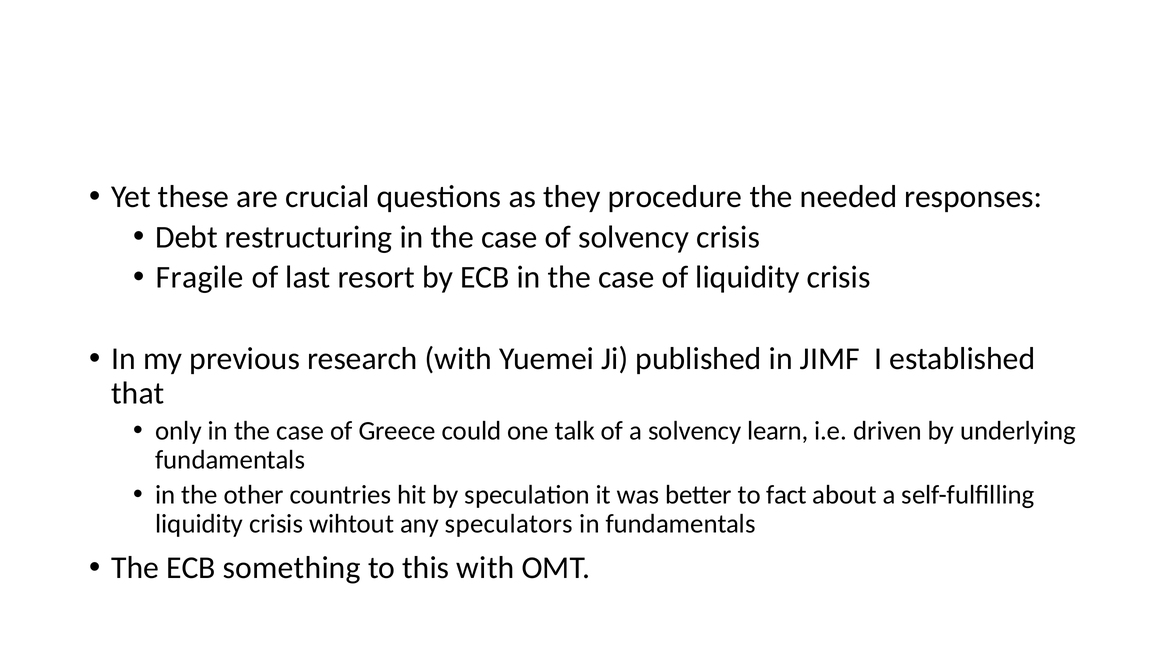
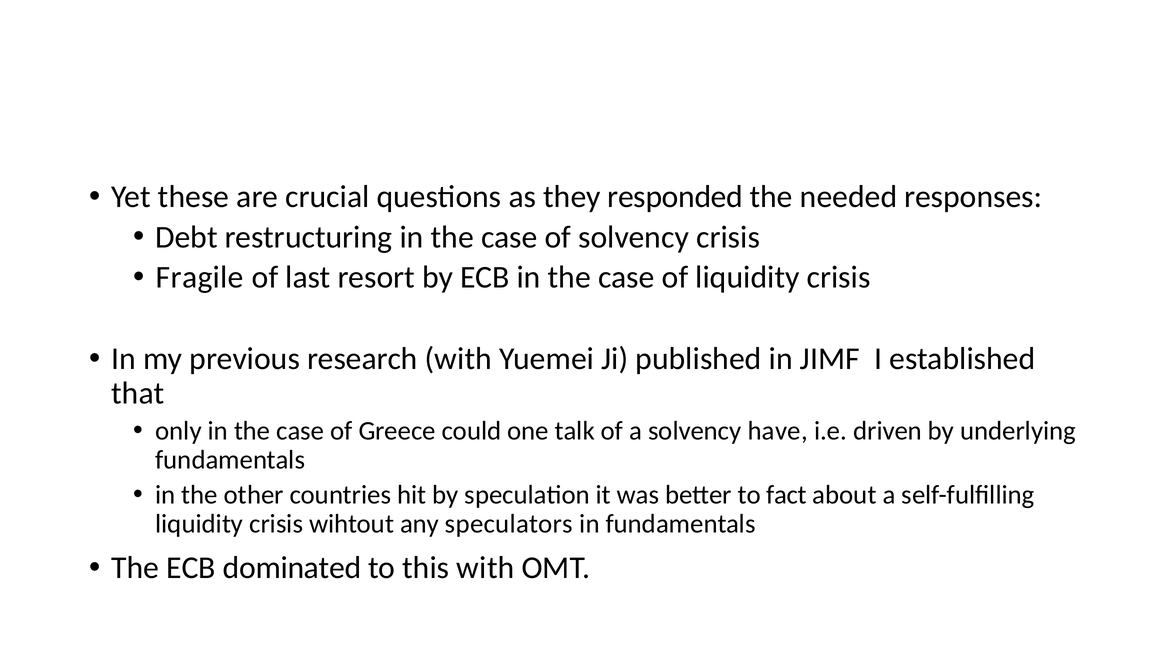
procedure: procedure -> responded (675, 197)
learn: learn -> have (778, 431)
something: something -> dominated (292, 568)
